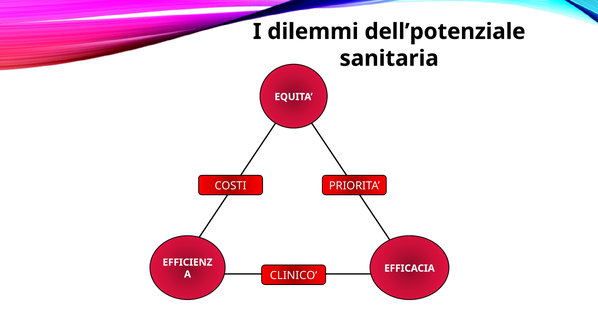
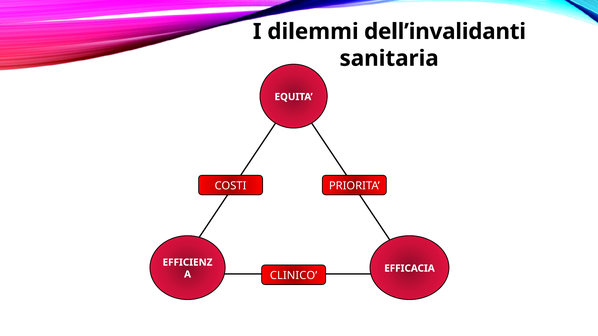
dell’potenziale: dell’potenziale -> dell’invalidanti (445, 32)
